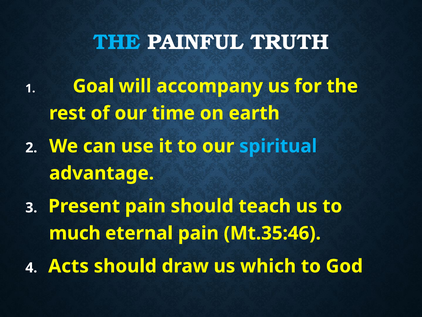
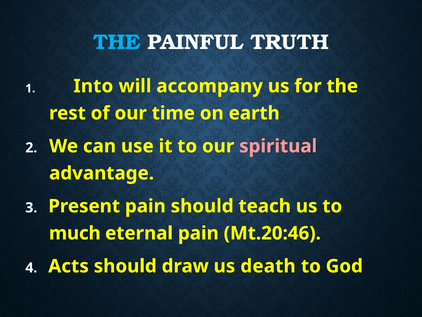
Goal: Goal -> Into (93, 86)
spiritual colour: light blue -> pink (278, 146)
Mt.35:46: Mt.35:46 -> Mt.20:46 (272, 233)
which: which -> death (268, 266)
